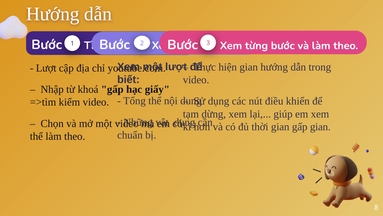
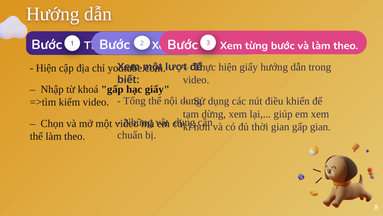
hiện gian: gian -> giấy (249, 67)
Lượt: Lượt -> Hiện (46, 68)
